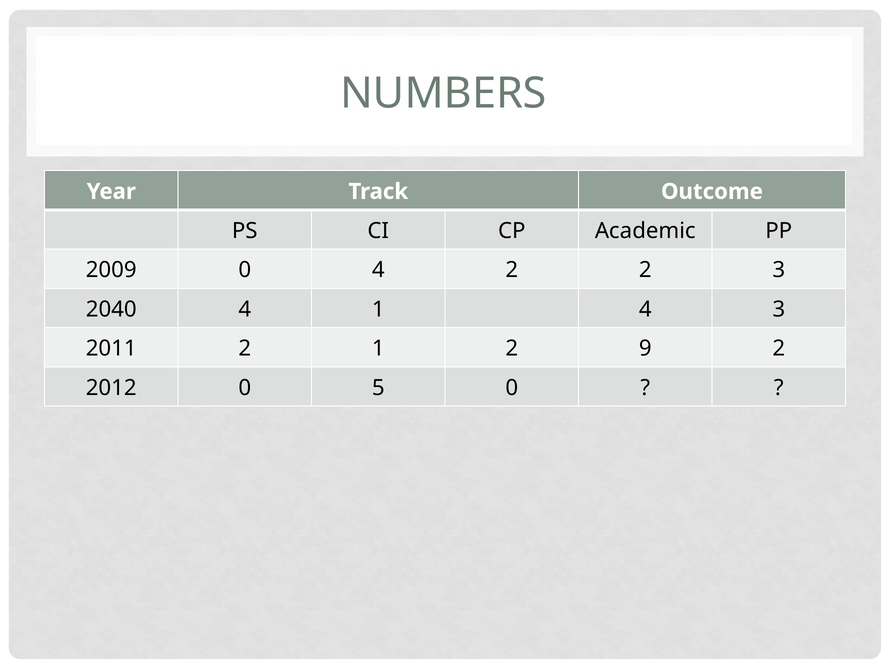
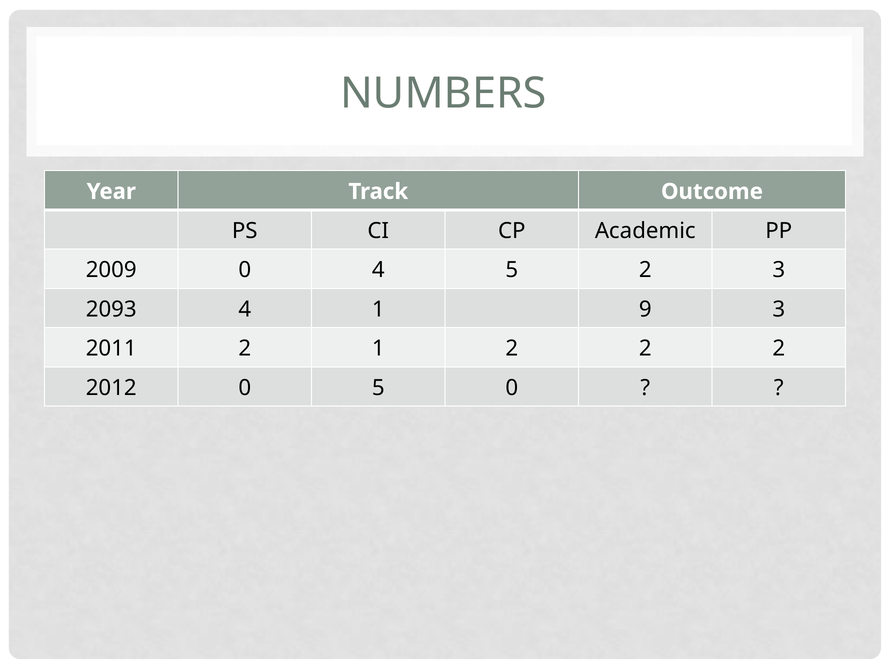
4 2: 2 -> 5 (512, 270)
2040: 2040 -> 2093 (111, 309)
1 4: 4 -> 9 (645, 309)
1 2 9: 9 -> 2 (645, 348)
